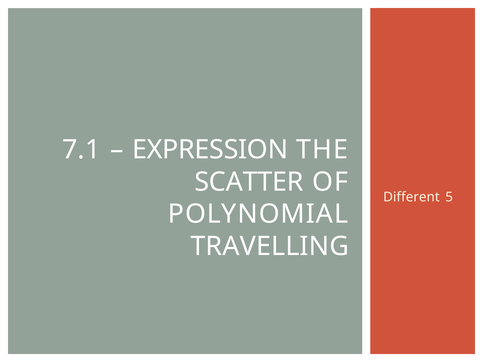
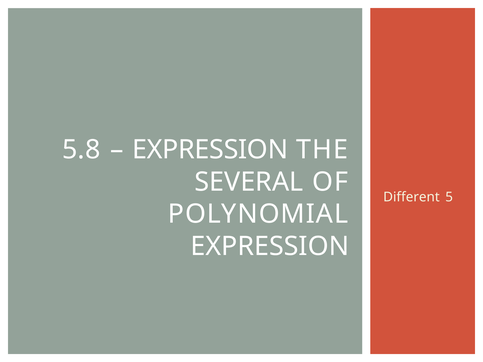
7.1: 7.1 -> 5.8 (81, 150)
SCATTER: SCATTER -> SEVERAL (249, 182)
TRAVELLING: TRAVELLING -> EXPRESSION (270, 246)
